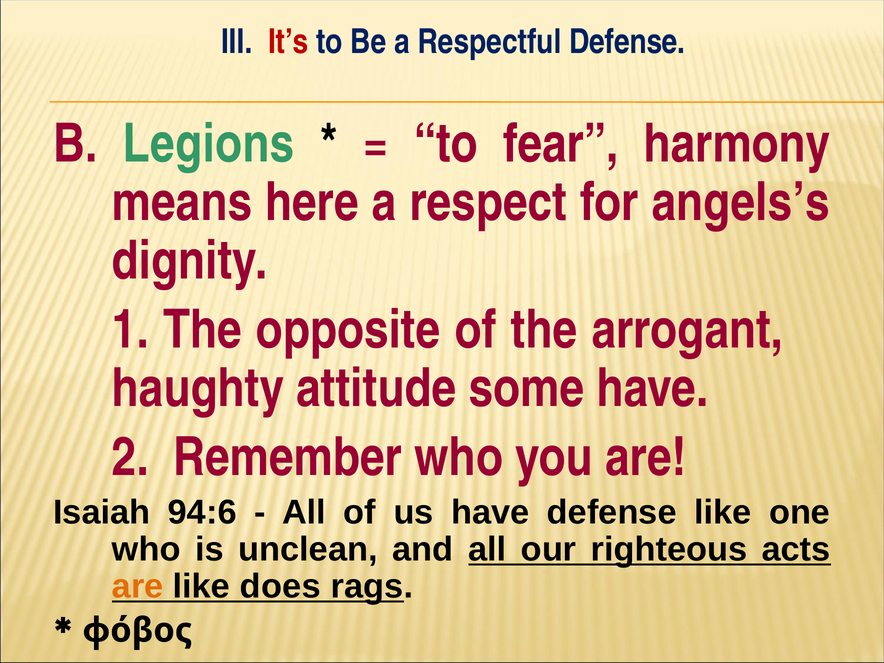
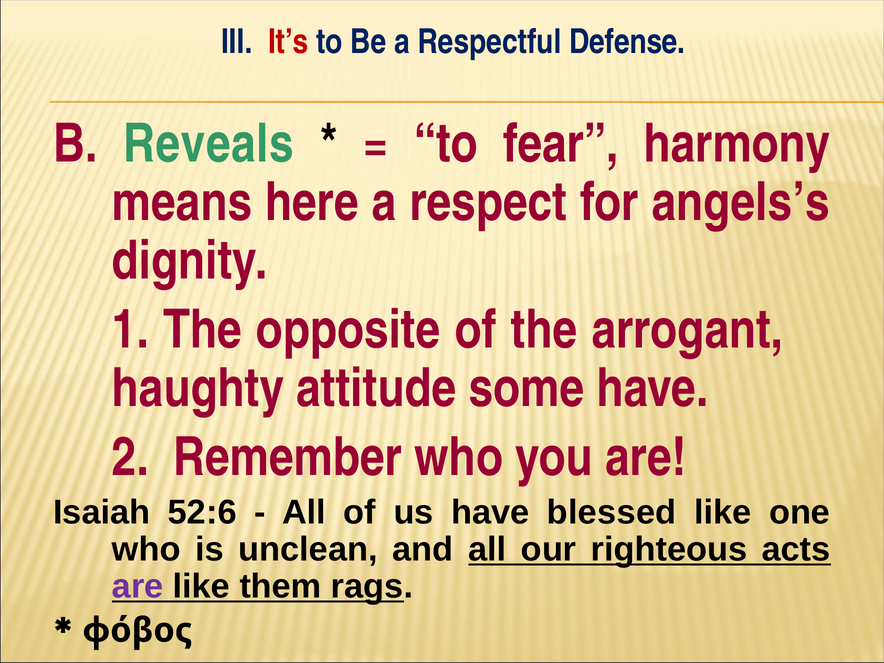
Legions: Legions -> Reveals (209, 144)
94:6: 94:6 -> 52:6 (202, 512)
have defense: defense -> blessed (612, 512)
are colour: orange -> purple (138, 586)
does: does -> them (281, 586)
